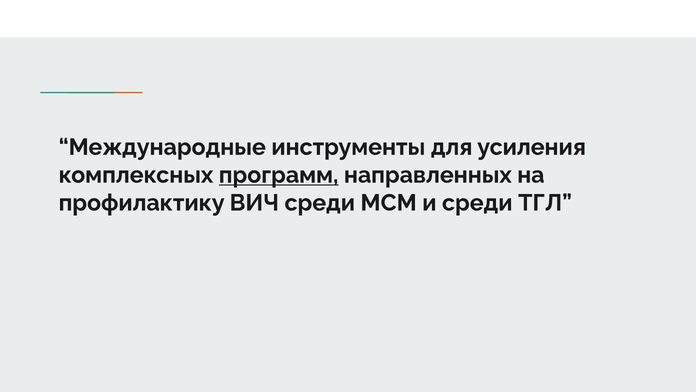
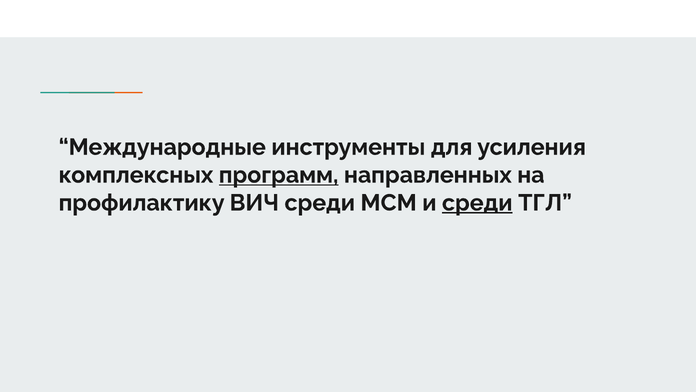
среди underline: none -> present (477, 203)
